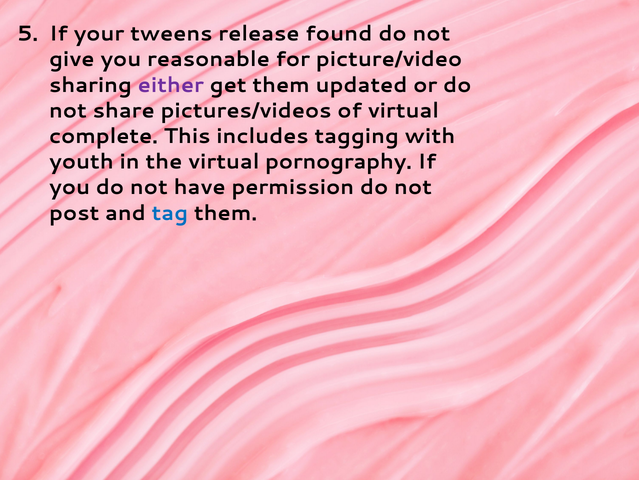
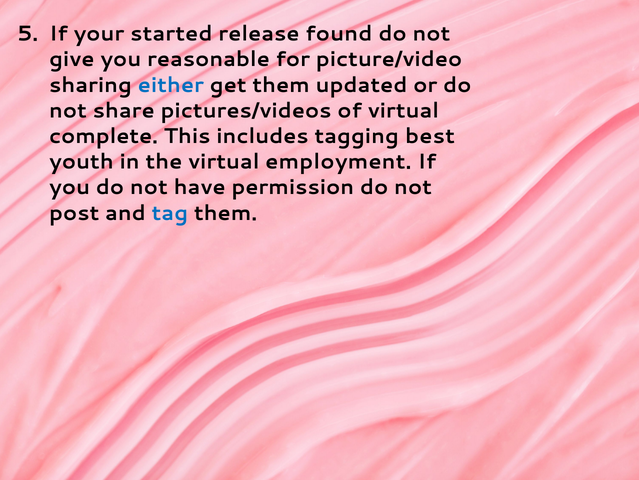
tweens: tweens -> started (171, 34)
either colour: purple -> blue (171, 85)
with: with -> best (430, 136)
pornography: pornography -> employment (338, 162)
